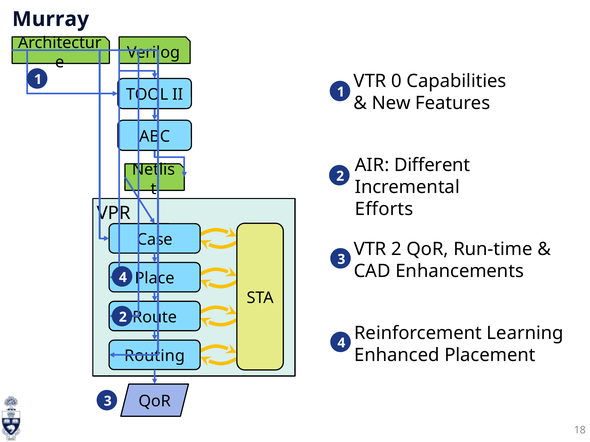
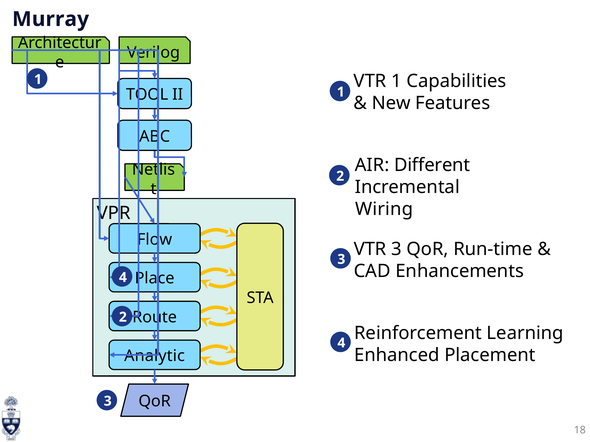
VTR 0: 0 -> 1 (397, 81)
Efforts: Efforts -> Wiring (384, 209)
Case: Case -> Flow (155, 240)
VTR 2: 2 -> 3 (397, 249)
Routing: Routing -> Analytic (155, 356)
